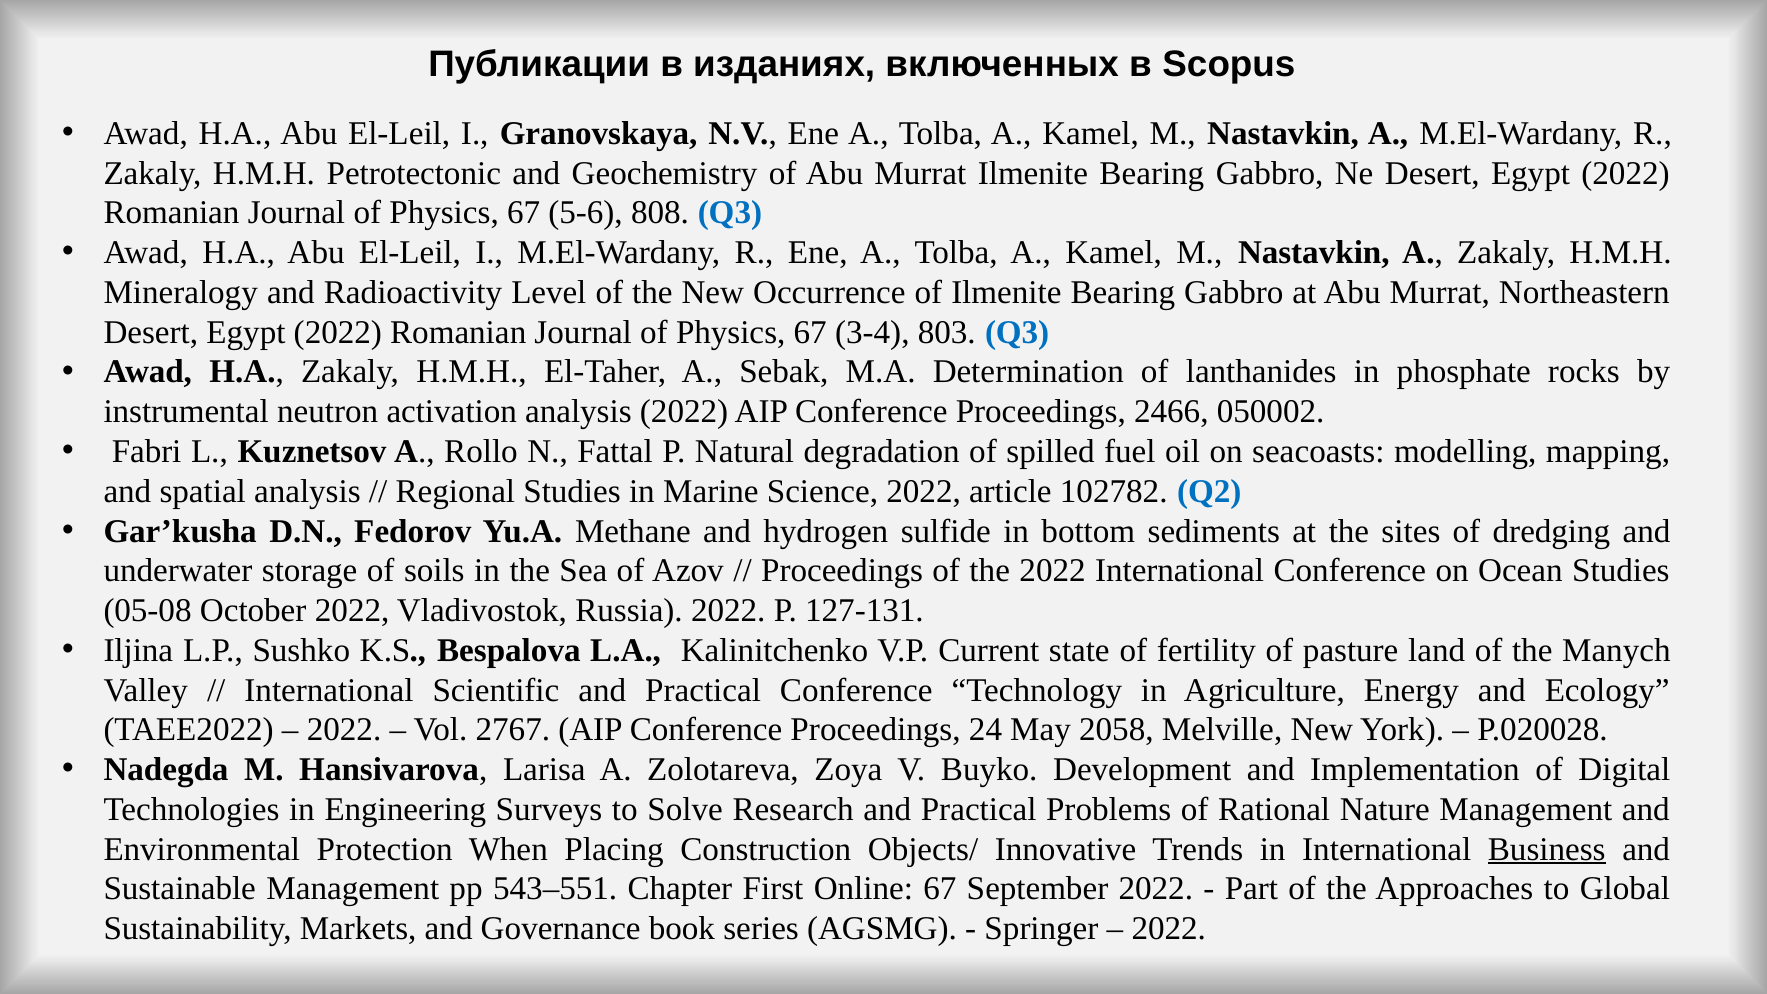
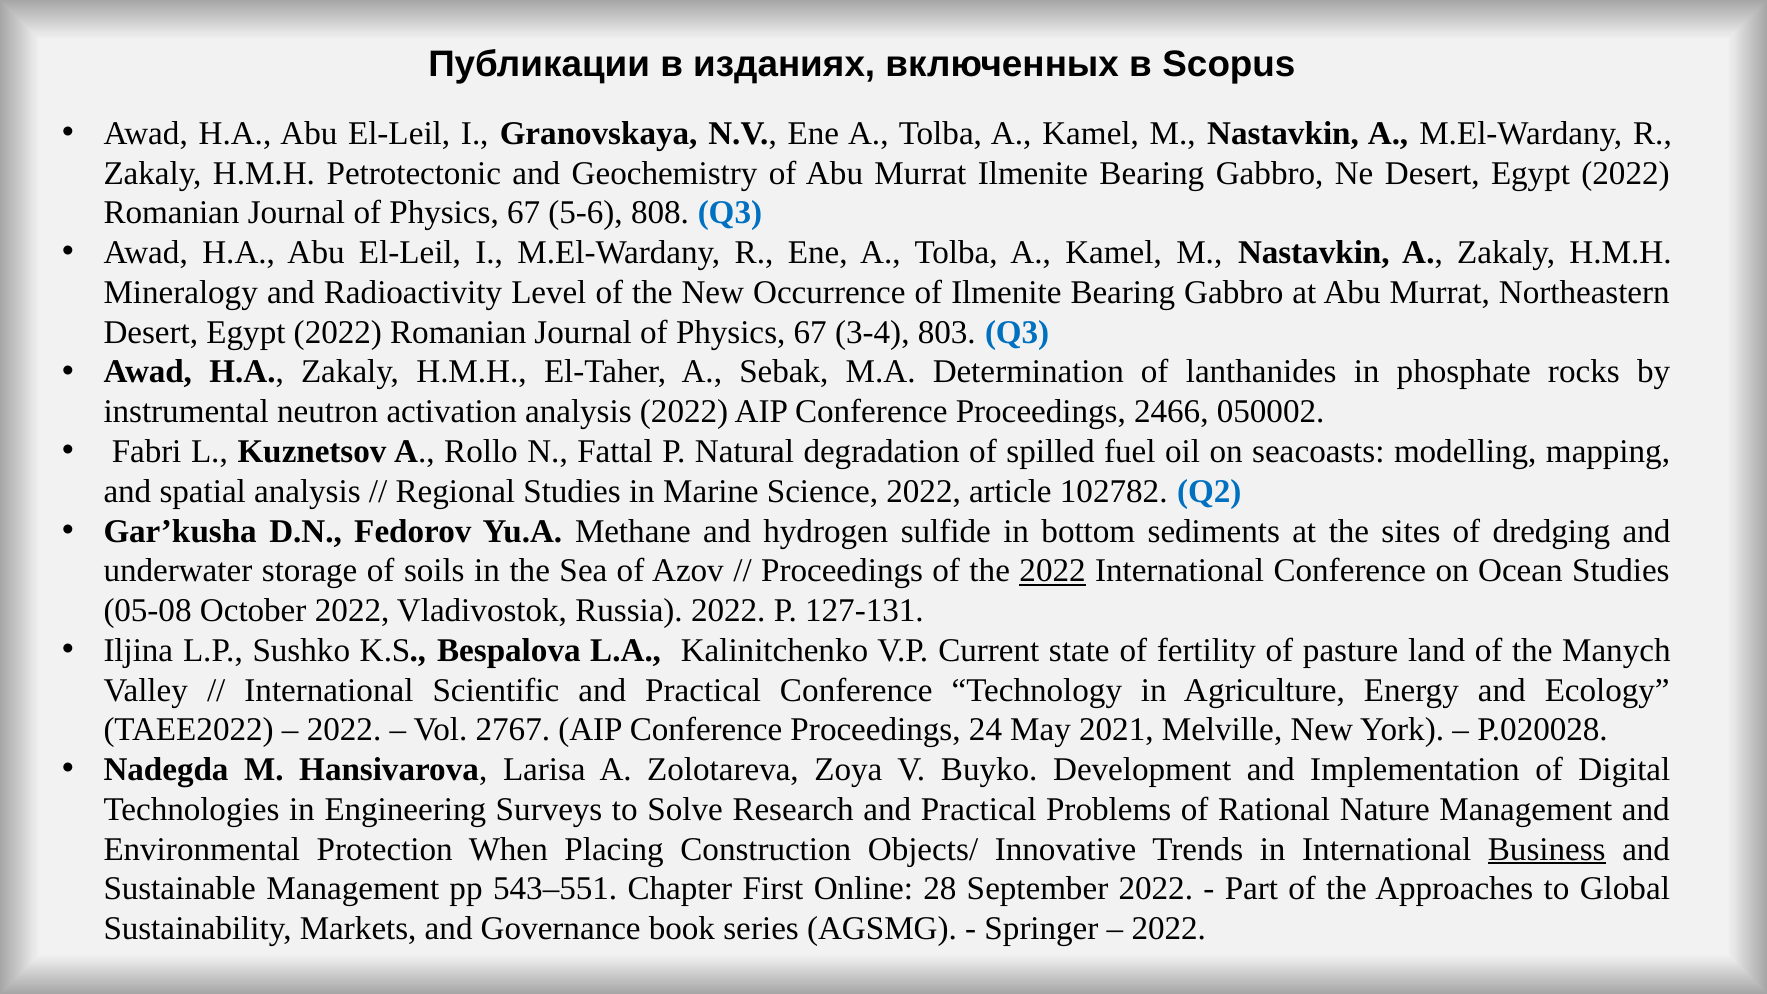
2022 underline: none -> present (1053, 571)
2058: 2058 -> 2021 (1116, 730)
Online 67: 67 -> 28 (940, 889)
